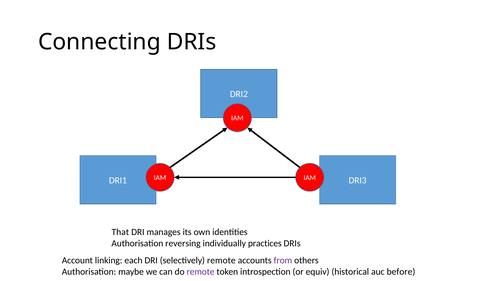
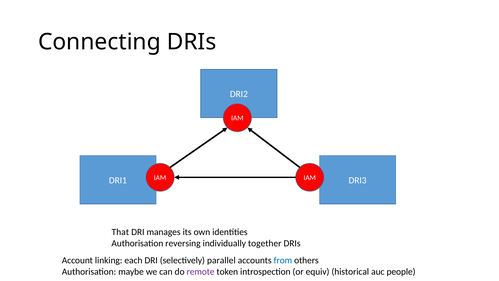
practices: practices -> together (265, 243)
selectively remote: remote -> parallel (221, 260)
from colour: purple -> blue (283, 260)
before: before -> people (401, 271)
